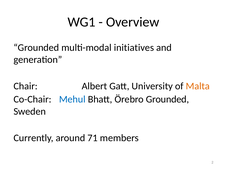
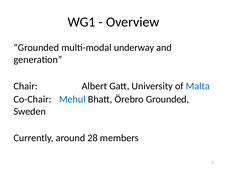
initiatives: initiatives -> underway (134, 48)
Malta colour: orange -> blue (198, 86)
71: 71 -> 28 (93, 138)
